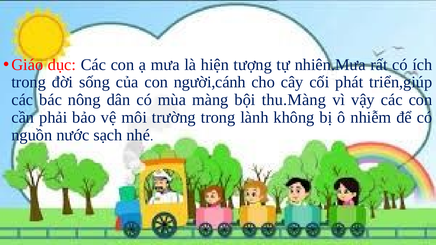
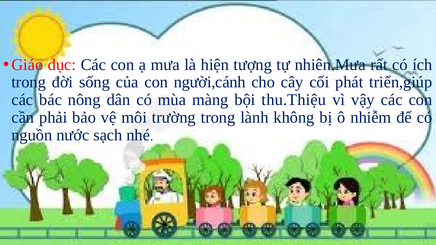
thu.Màng: thu.Màng -> thu.Thiệu (294, 100)
